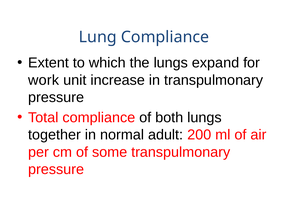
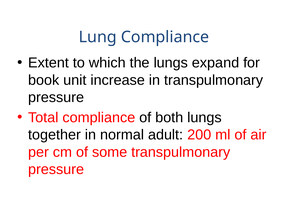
work: work -> book (44, 80)
